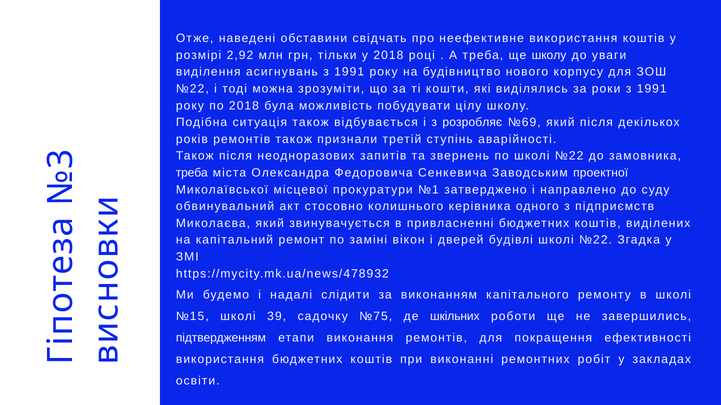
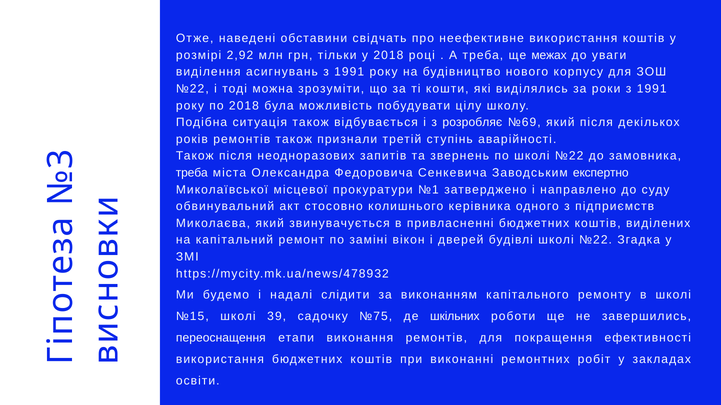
ще школу: школу -> межах (549, 55)
проектної: проектної -> експертно (601, 173)
підтвердженням: підтвердженням -> переоснащення (221, 338)
